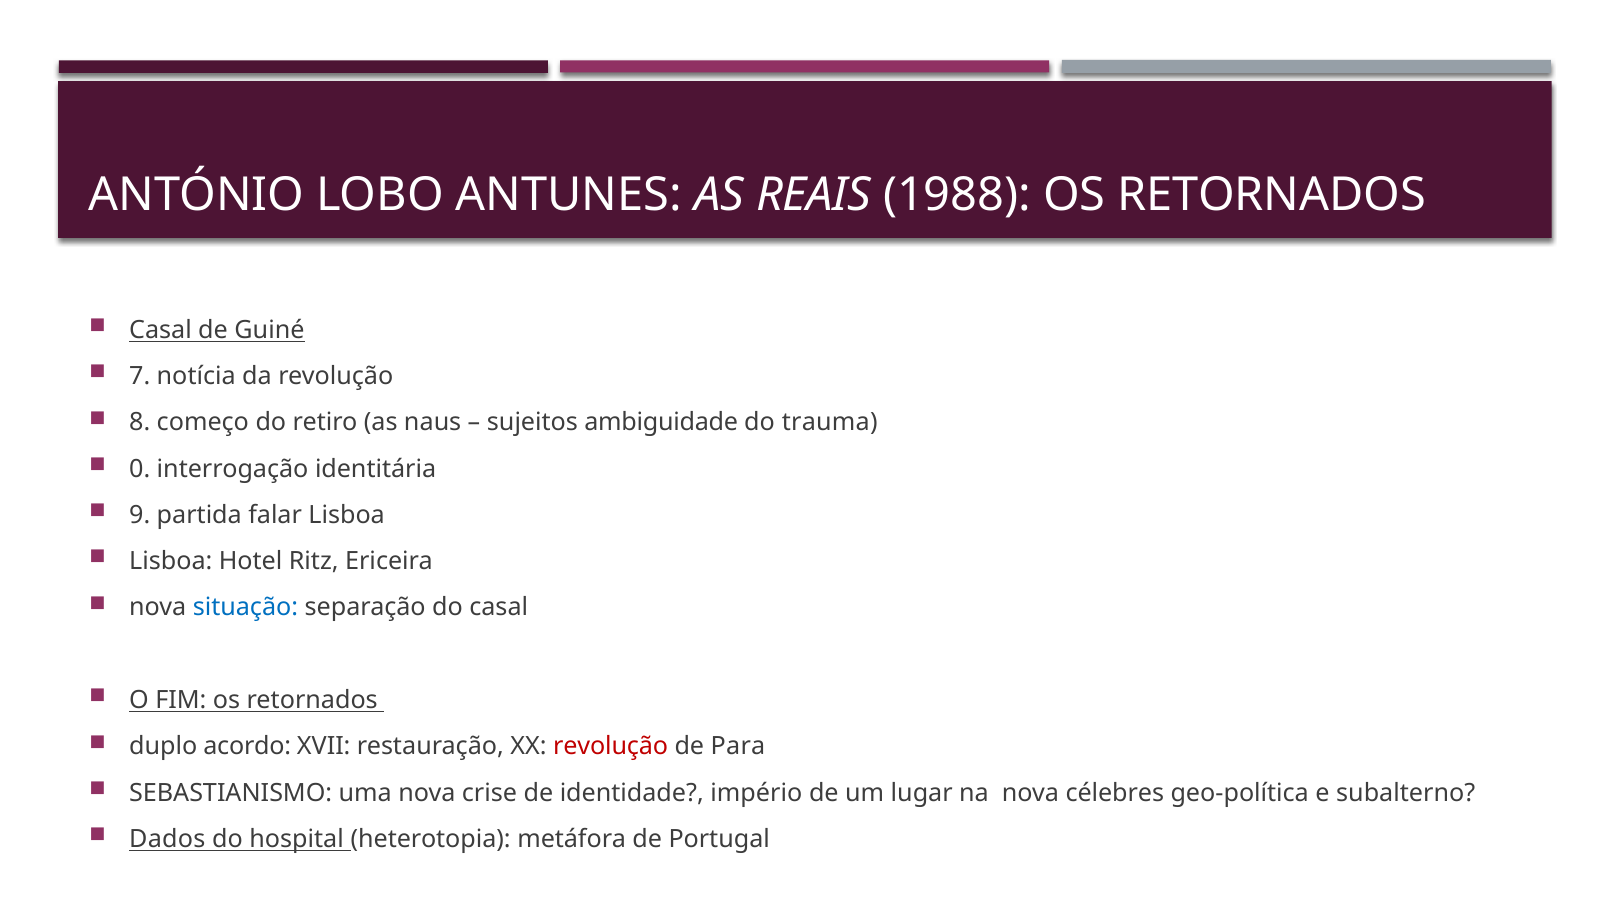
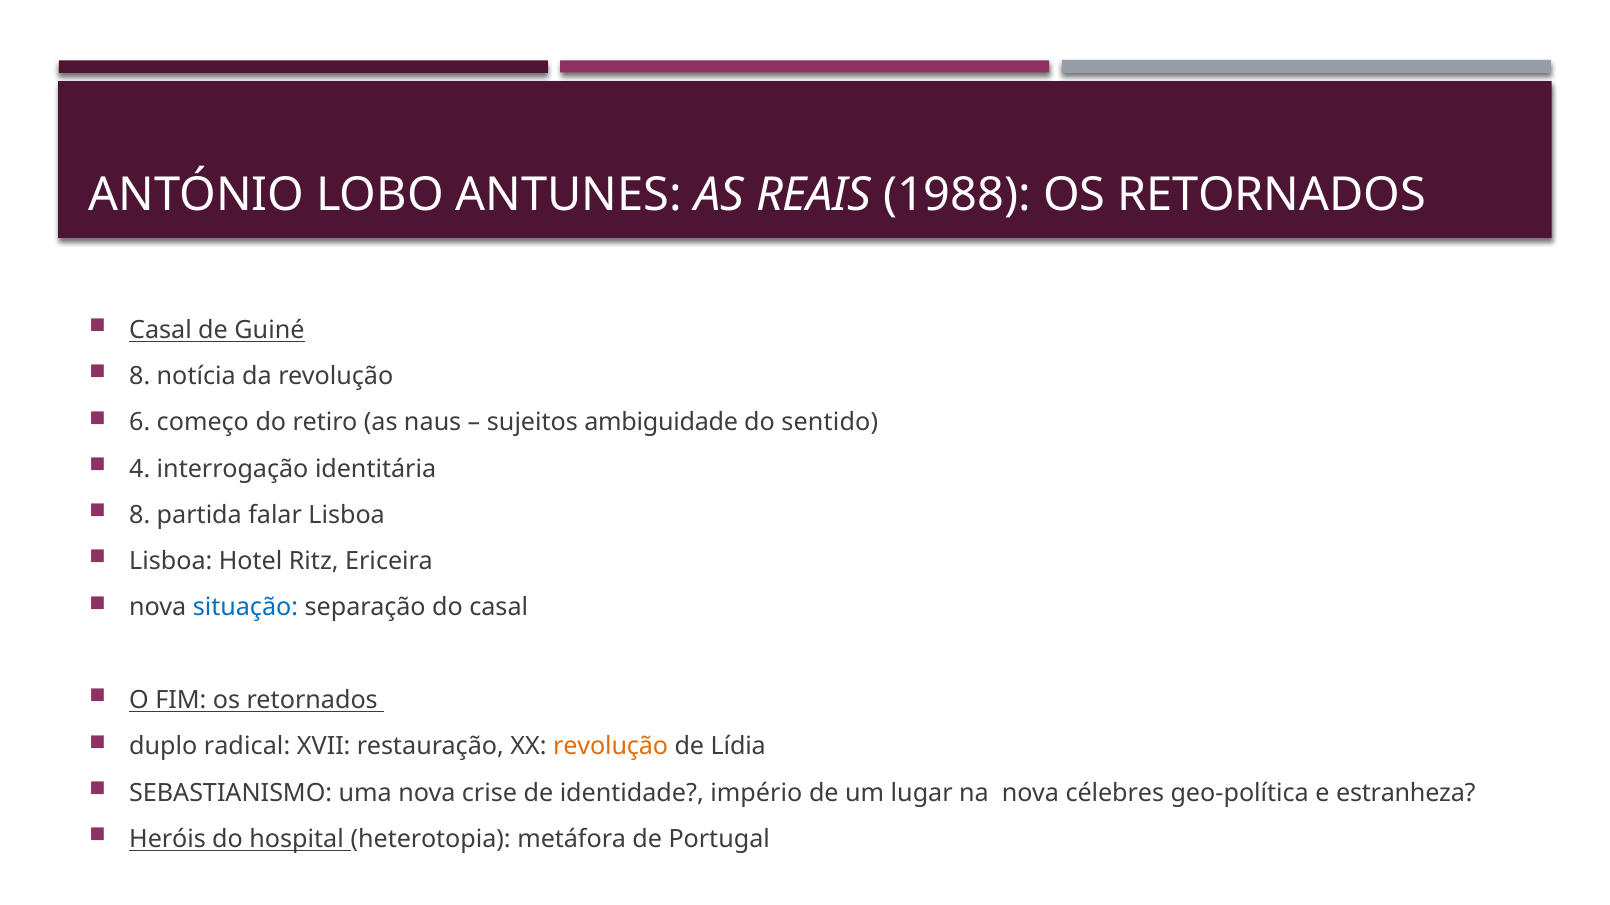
7: 7 -> 8 (140, 377)
8: 8 -> 6 (140, 423)
trauma: trauma -> sentido (830, 423)
0: 0 -> 4 (140, 469)
9: 9 -> 8 (140, 515)
acordo: acordo -> radical (247, 747)
revolução colour: red -> orange (611, 747)
Para: Para -> Lídia (738, 747)
subalterno: subalterno -> estranheza (1406, 793)
Dados: Dados -> Heróis (168, 840)
